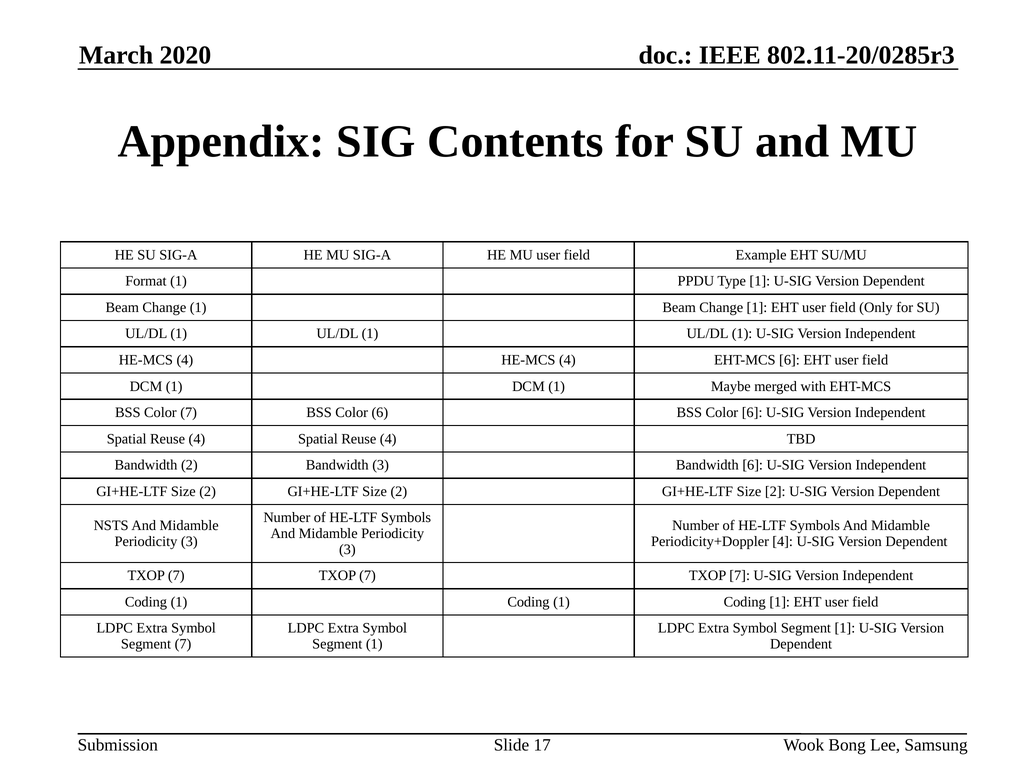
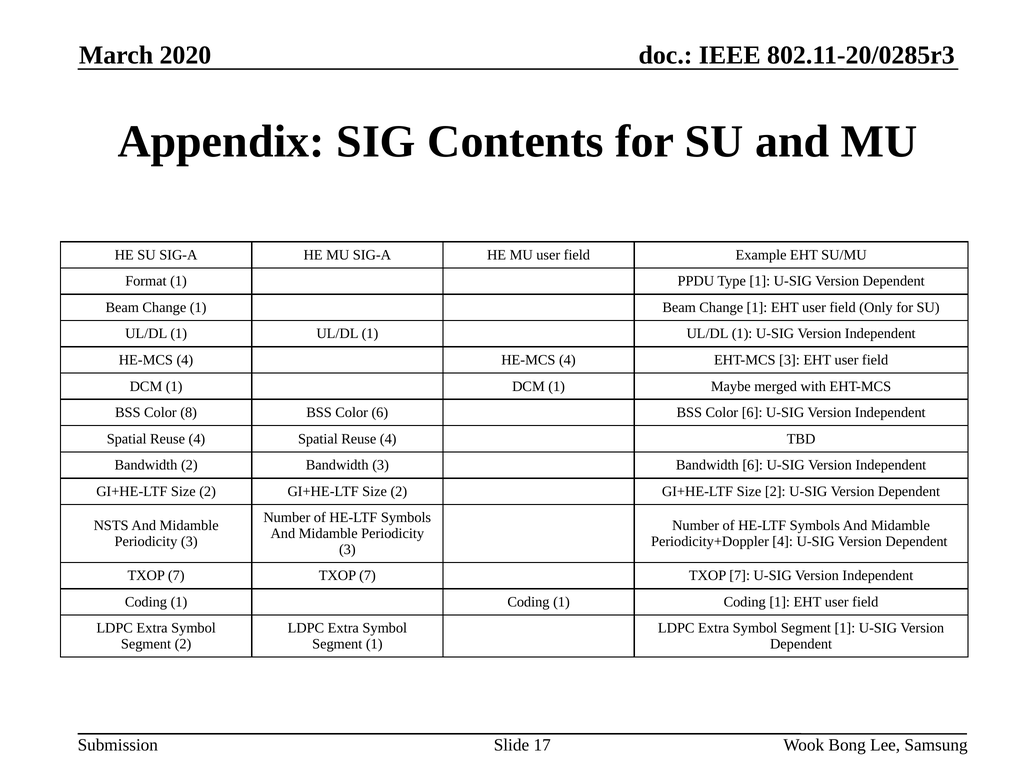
EHT-MCS 6: 6 -> 3 (789, 360)
Color 7: 7 -> 8 (189, 413)
Segment 7: 7 -> 2 (183, 644)
